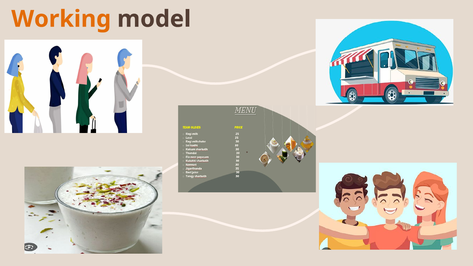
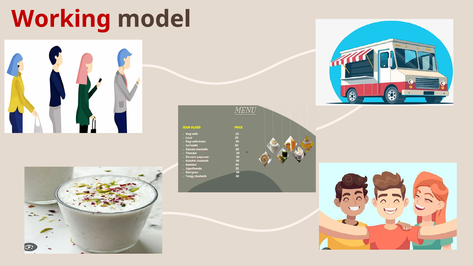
Working colour: orange -> red (61, 19)
